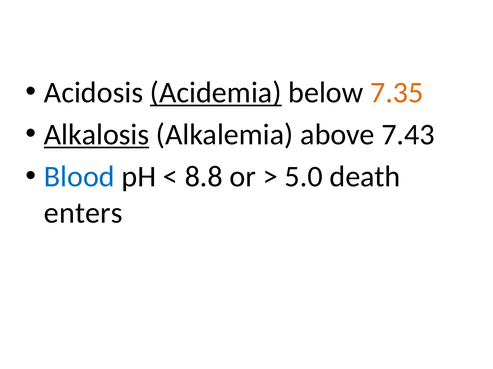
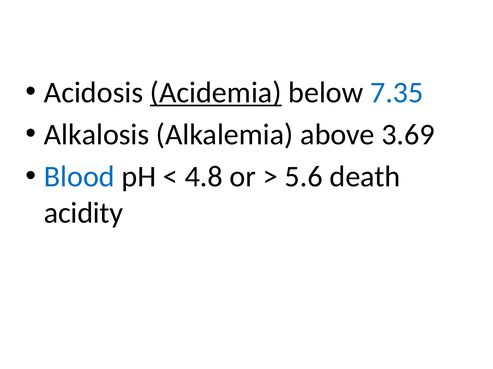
7.35 colour: orange -> blue (397, 93)
Alkalosis underline: present -> none (97, 135)
7.43: 7.43 -> 3.69 (408, 135)
8.8: 8.8 -> 4.8 (204, 177)
5.0: 5.0 -> 5.6 (304, 177)
enters: enters -> acidity (84, 213)
